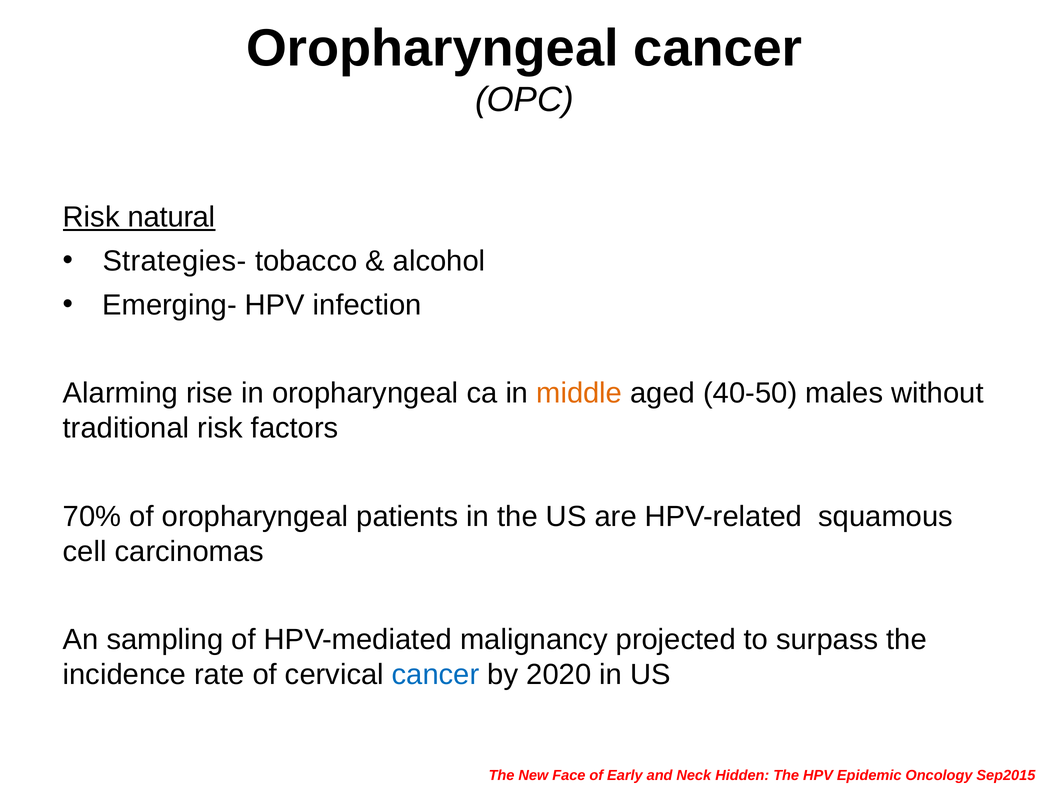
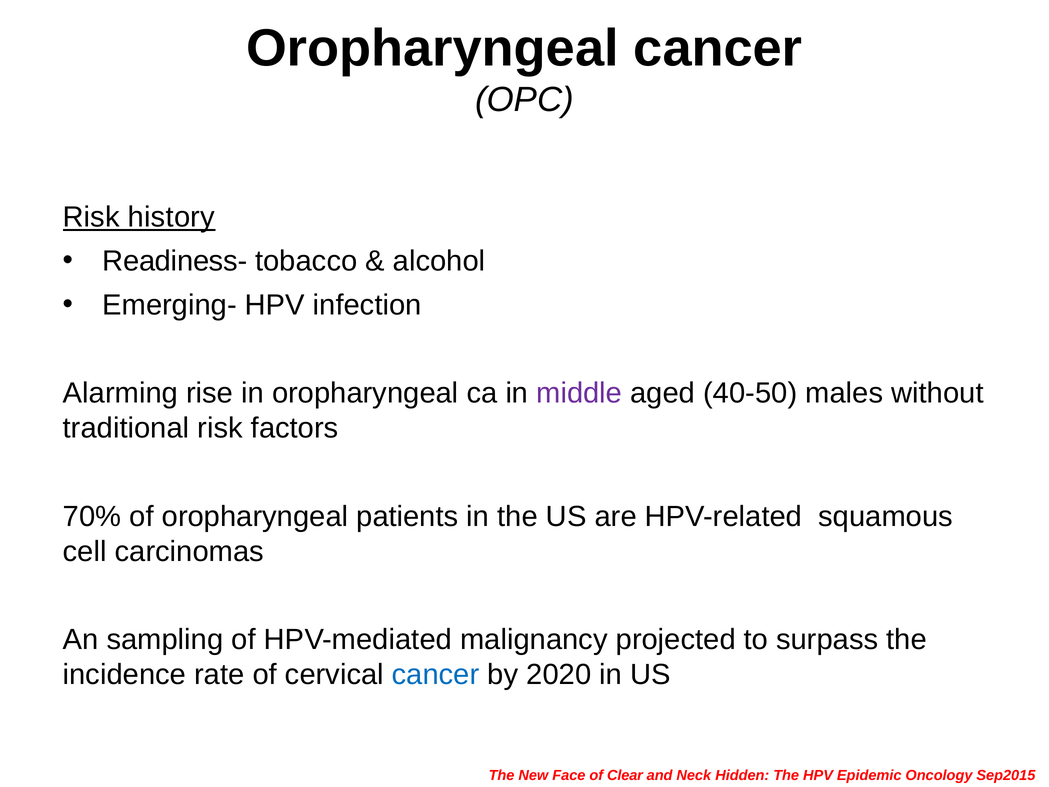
natural: natural -> history (171, 217)
Strategies-: Strategies- -> Readiness- (175, 261)
middle colour: orange -> purple (579, 393)
Early: Early -> Clear (625, 775)
